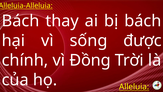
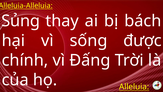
Bách: Bách -> Sủng (21, 21)
Đồng: Đồng -> Đấng (90, 60)
